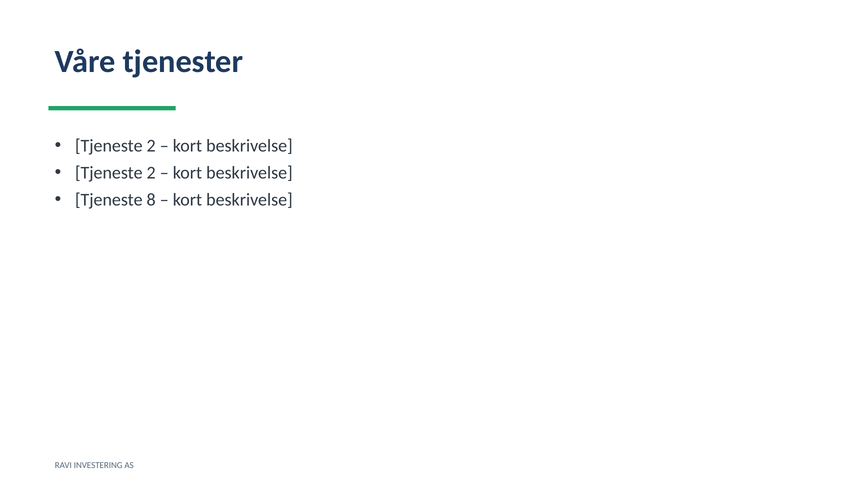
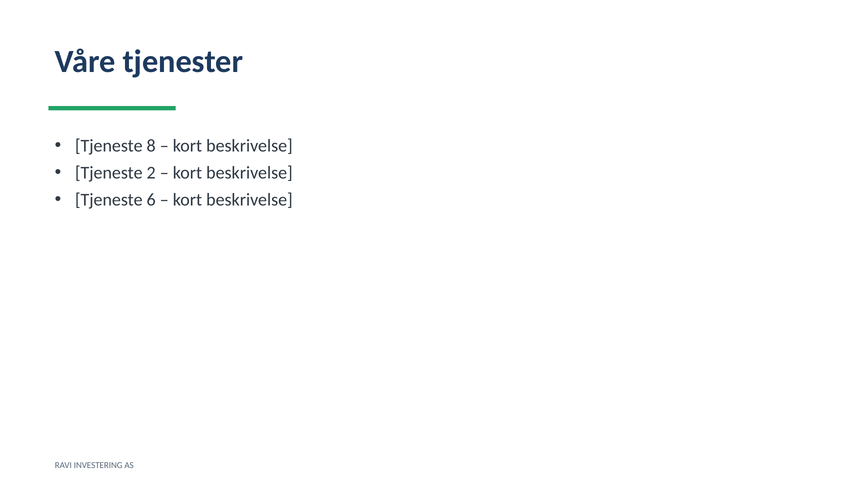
2: 2 -> 8 (151, 146)
8: 8 -> 6 (151, 200)
